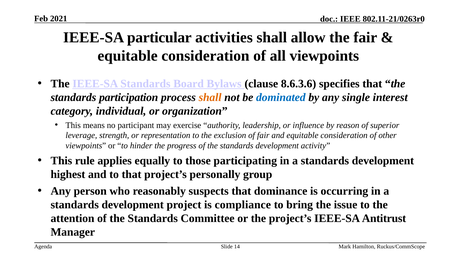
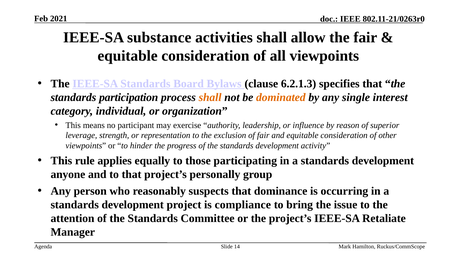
particular: particular -> substance (159, 38)
8.6.3.6: 8.6.3.6 -> 6.2.1.3 (299, 84)
dominated colour: blue -> orange (281, 97)
highest: highest -> anyone (68, 175)
Antitrust: Antitrust -> Retaliate (384, 219)
